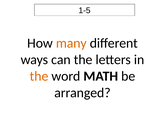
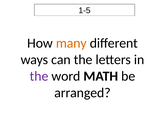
the colour: orange -> purple (39, 76)
